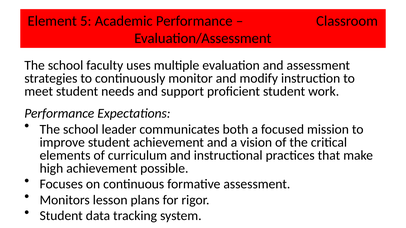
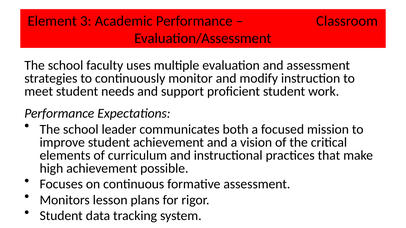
5: 5 -> 3 (86, 21)
